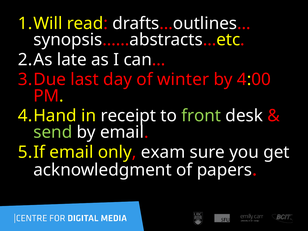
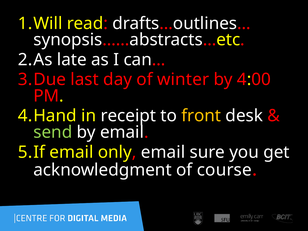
front colour: light green -> yellow (201, 116)
only exam: exam -> email (163, 152)
papers: papers -> course (224, 170)
